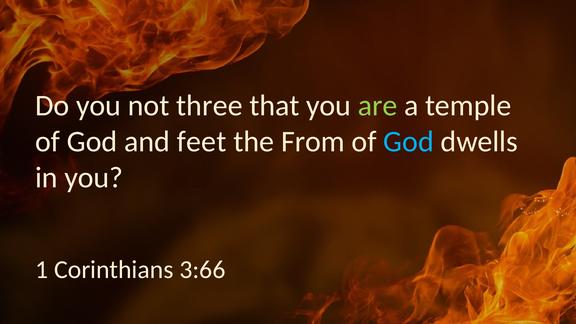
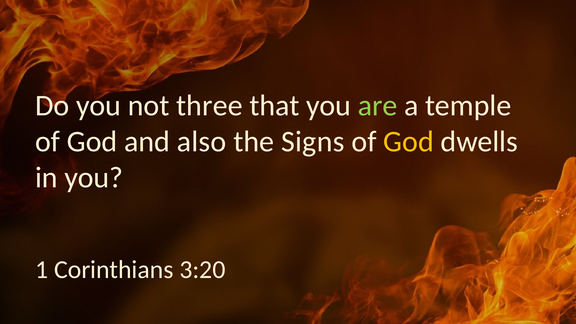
feet: feet -> also (202, 142)
From: From -> Signs (313, 142)
God colour: light blue -> yellow (409, 142)
3:66: 3:66 -> 3:20 (202, 269)
